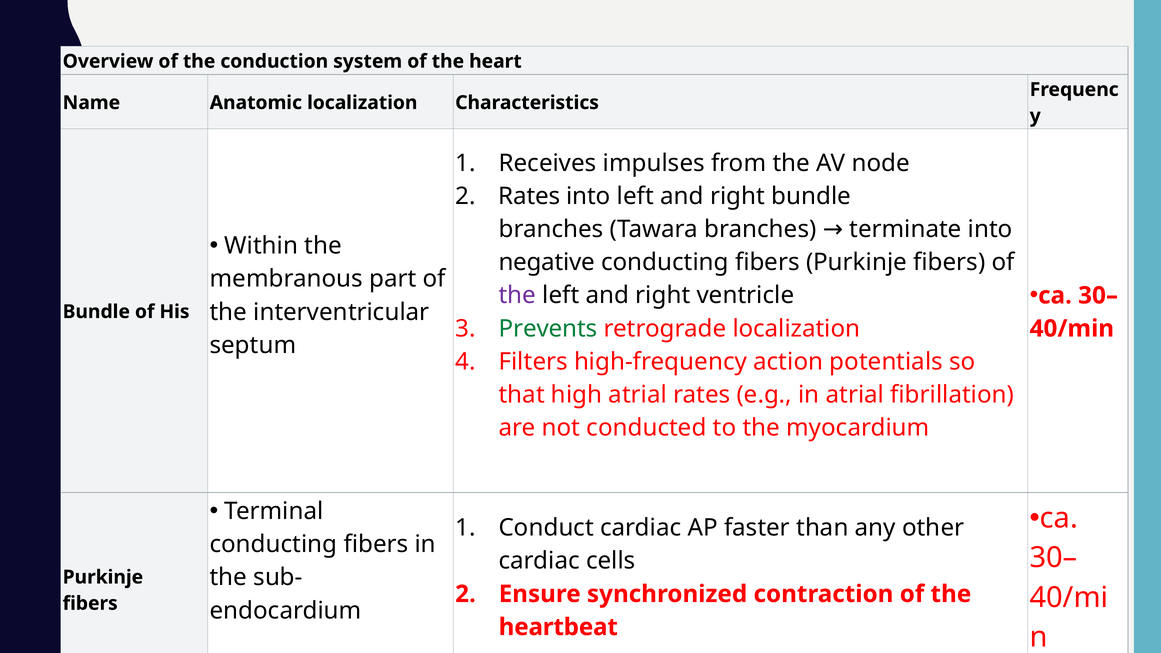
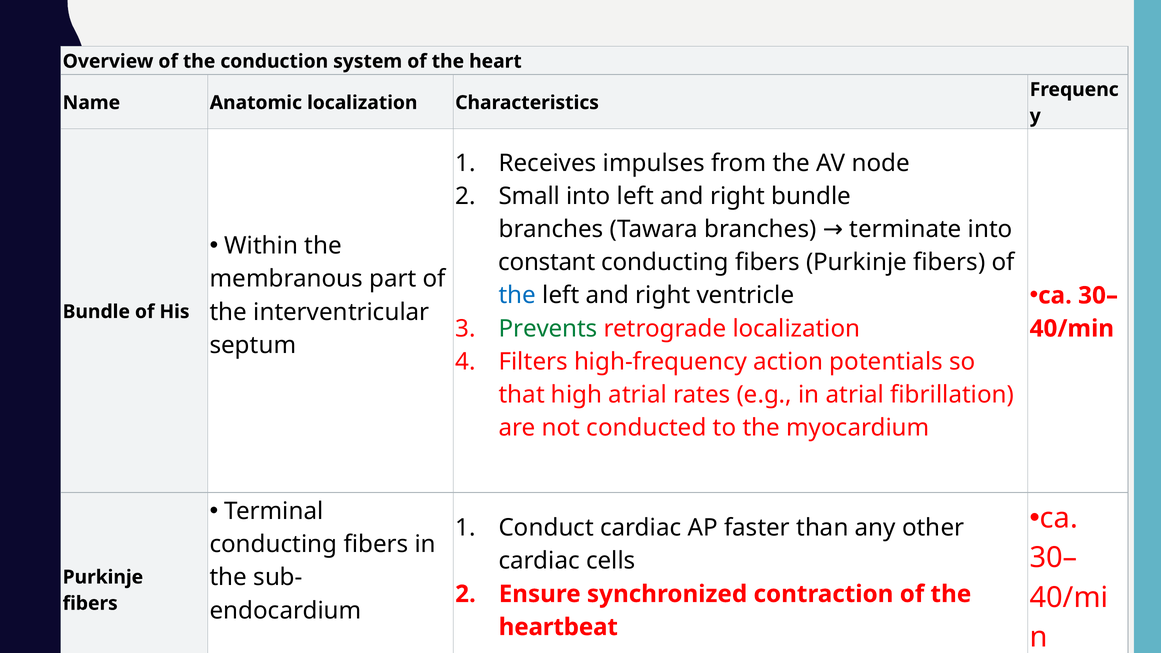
Rates: Rates -> Small (529, 196)
negative: negative -> constant (547, 262)
the colour: purple -> blue (517, 296)
